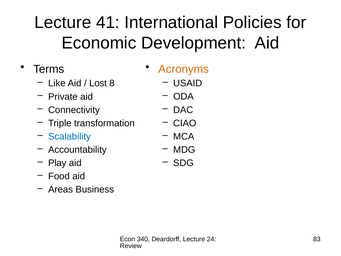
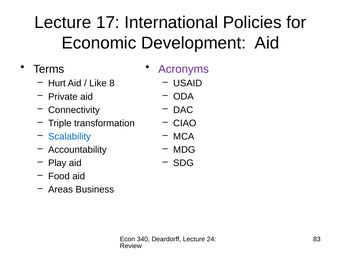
41: 41 -> 17 (108, 23)
Acronyms colour: orange -> purple (184, 69)
Like: Like -> Hurt (57, 83)
Lost: Lost -> Like (98, 83)
